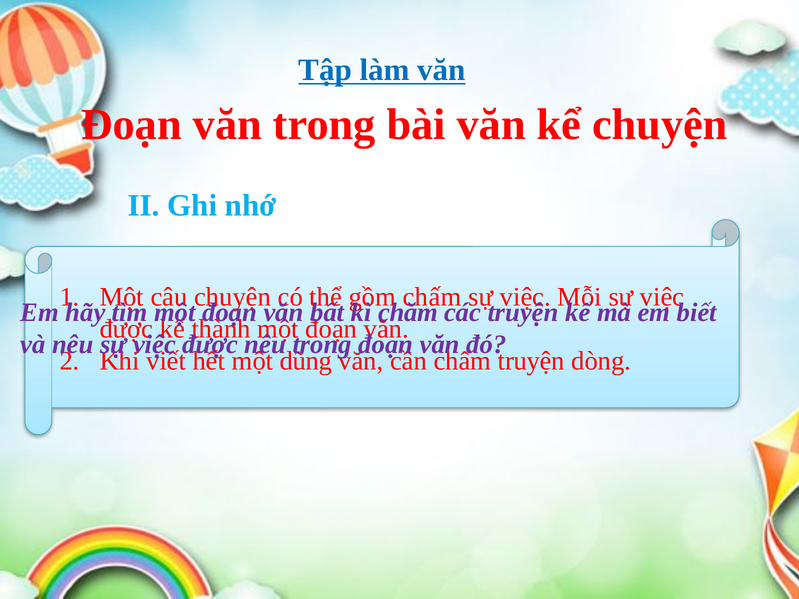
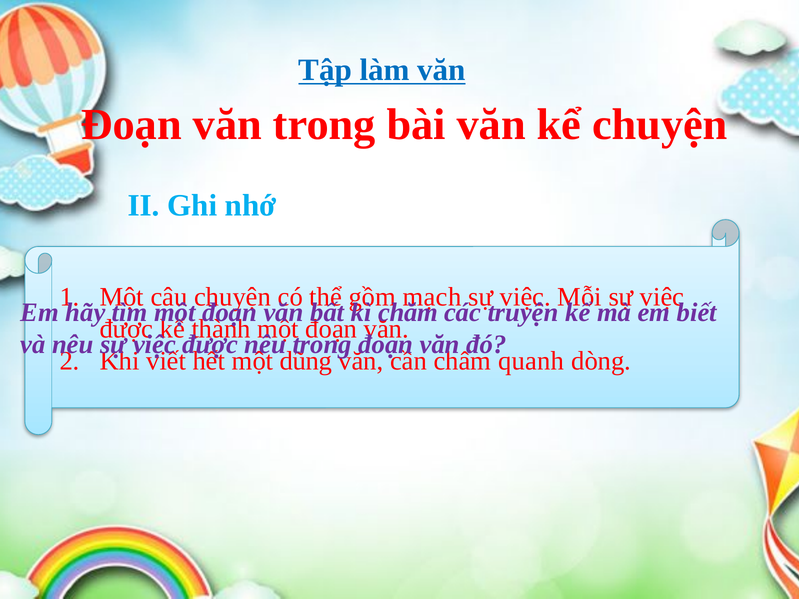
chấm: chấm -> mạch (432, 297)
chấm truyện: truyện -> quanh (531, 361)
